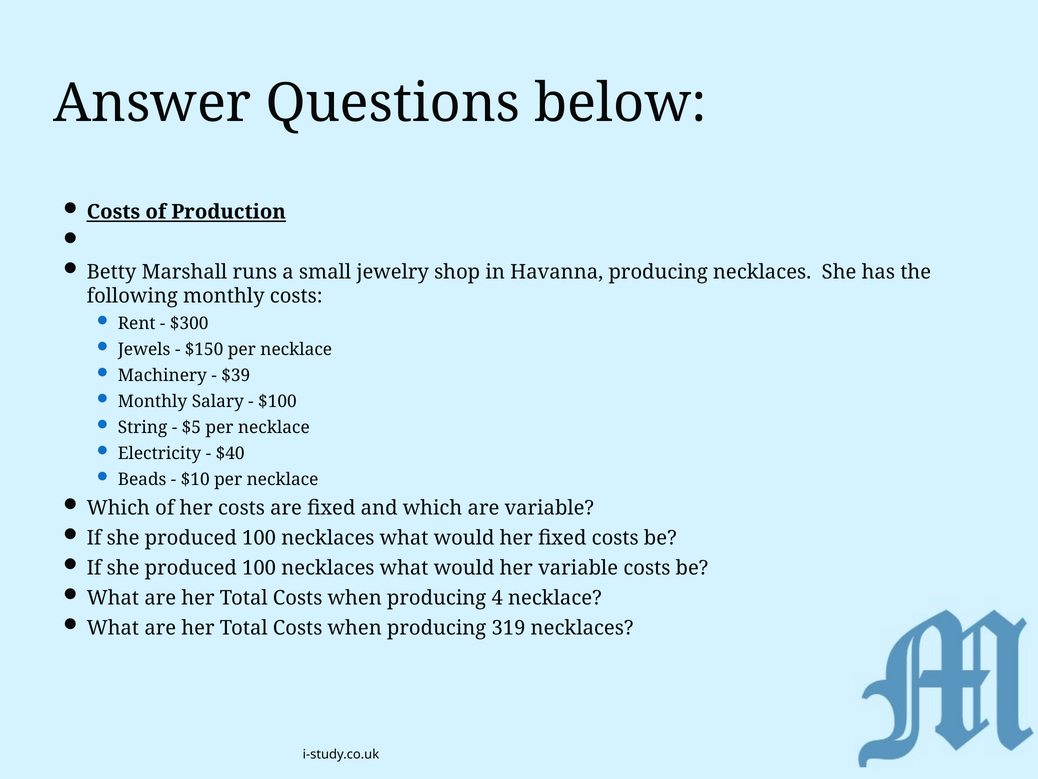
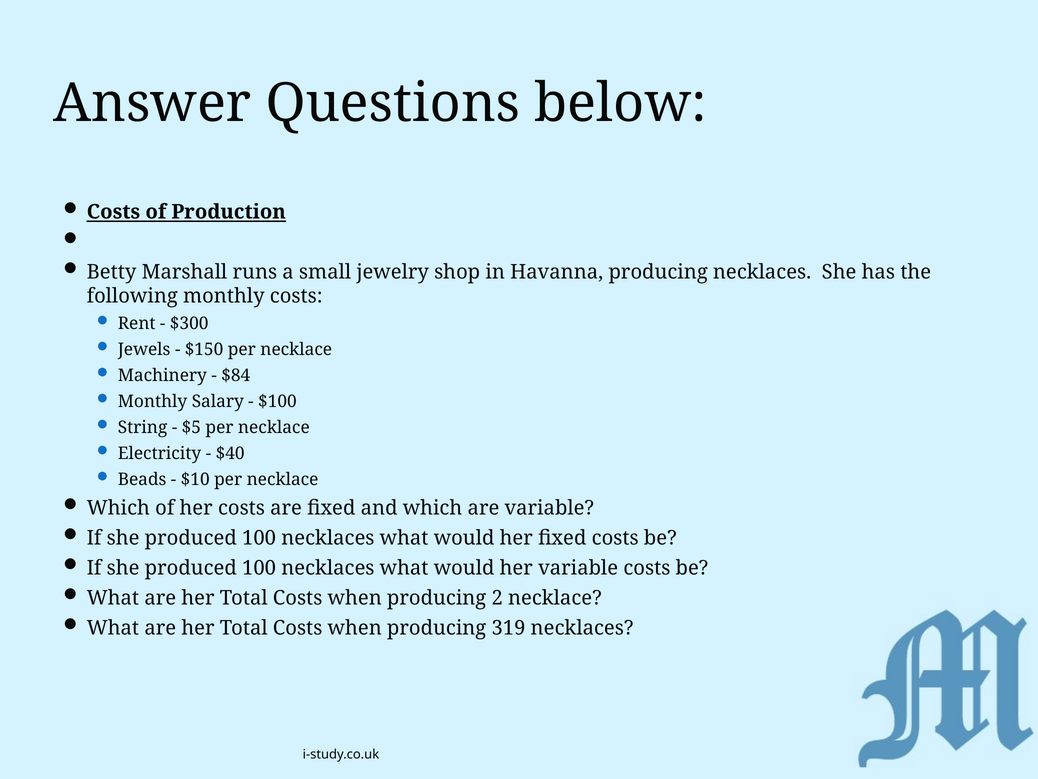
$39: $39 -> $84 (236, 375)
4: 4 -> 2 (497, 598)
